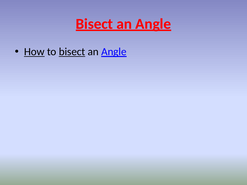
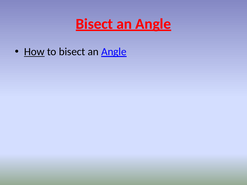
bisect underline: present -> none (72, 52)
